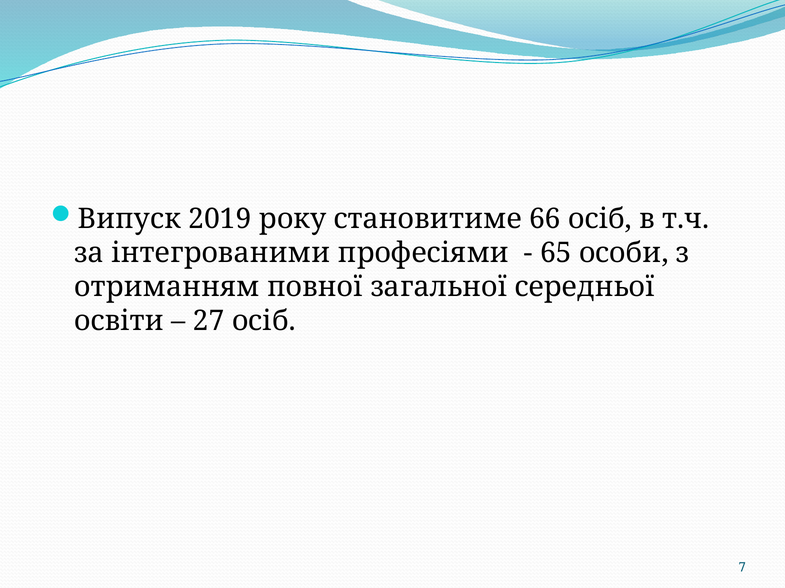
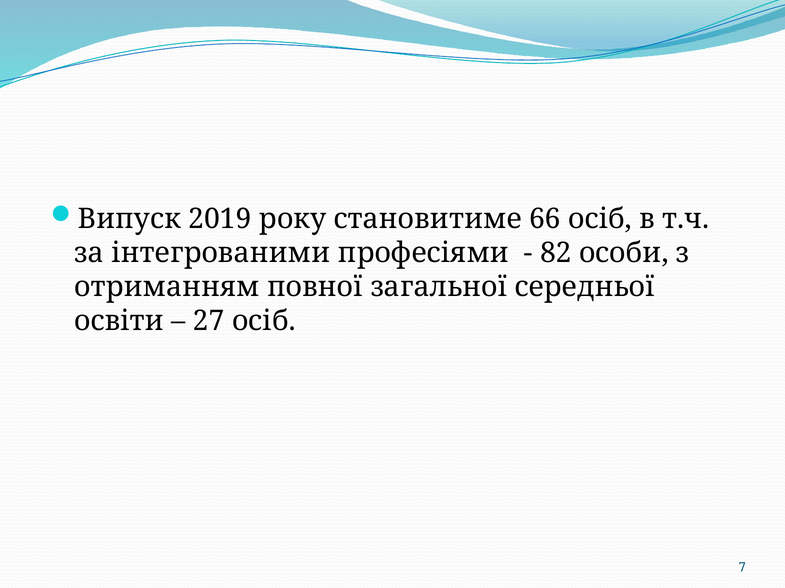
65: 65 -> 82 (556, 253)
